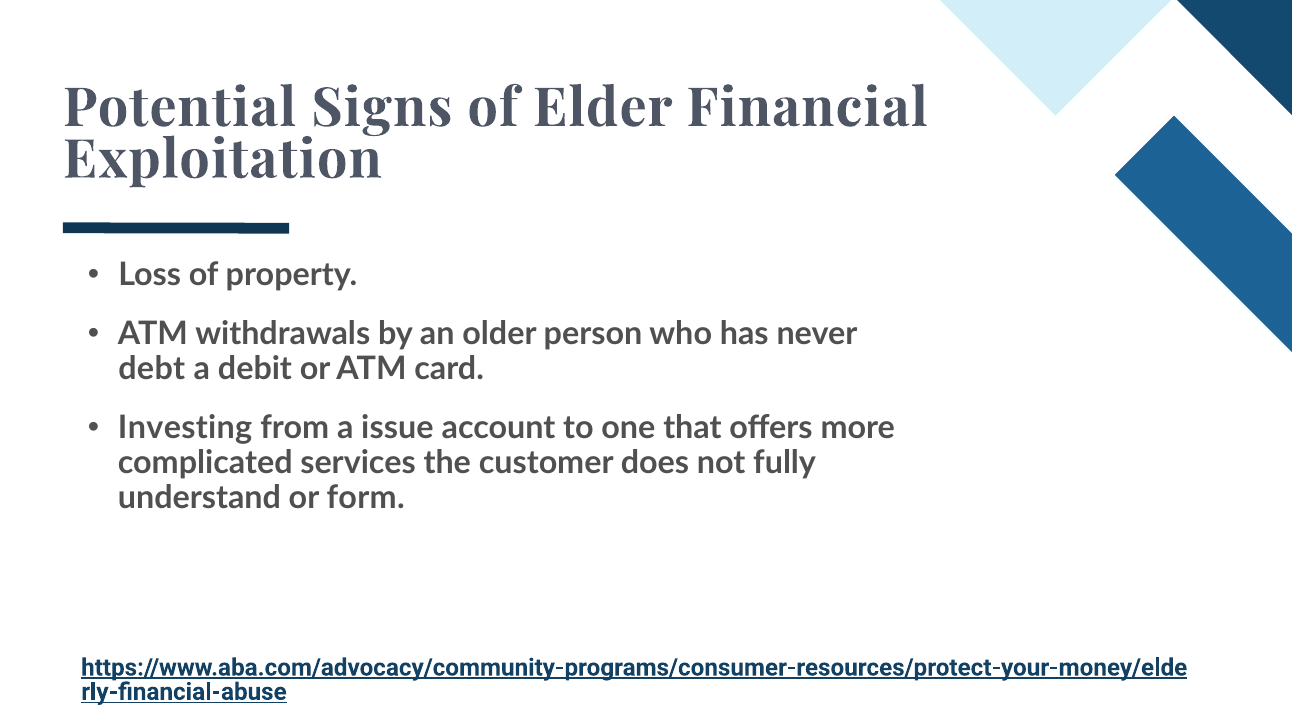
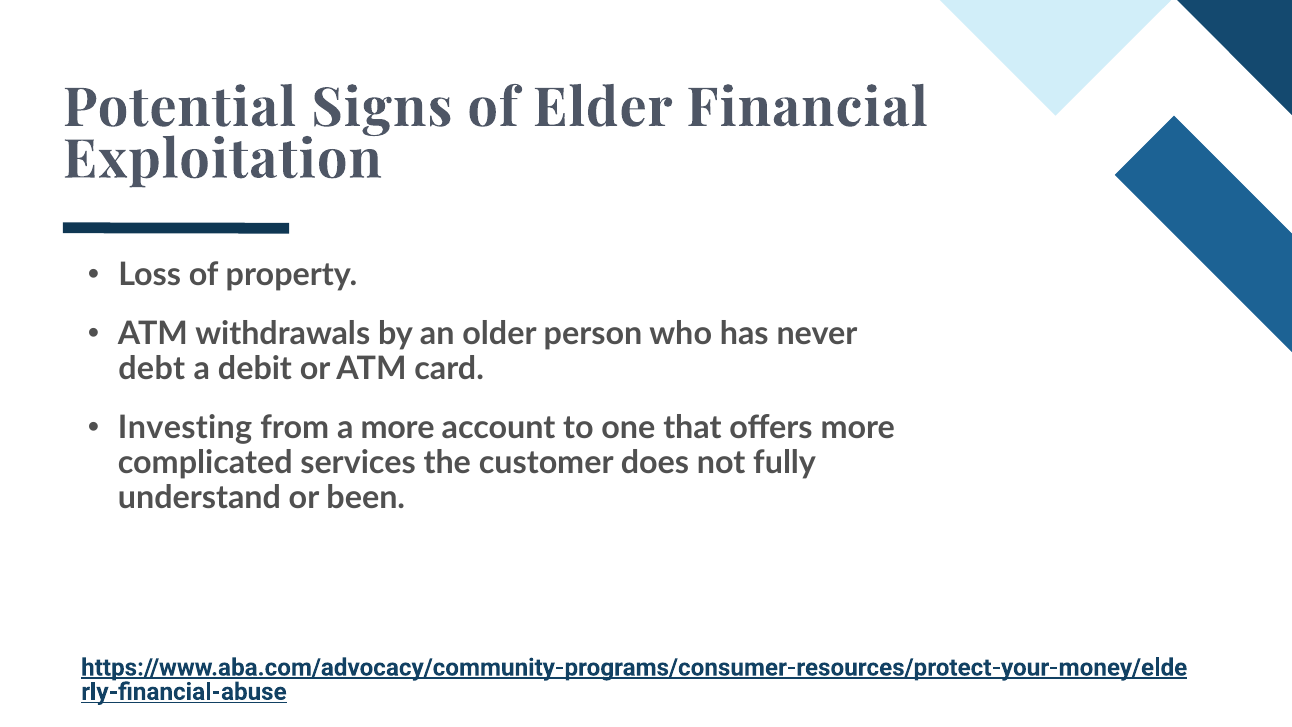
a issue: issue -> more (398, 428)
form: form -> been (366, 498)
